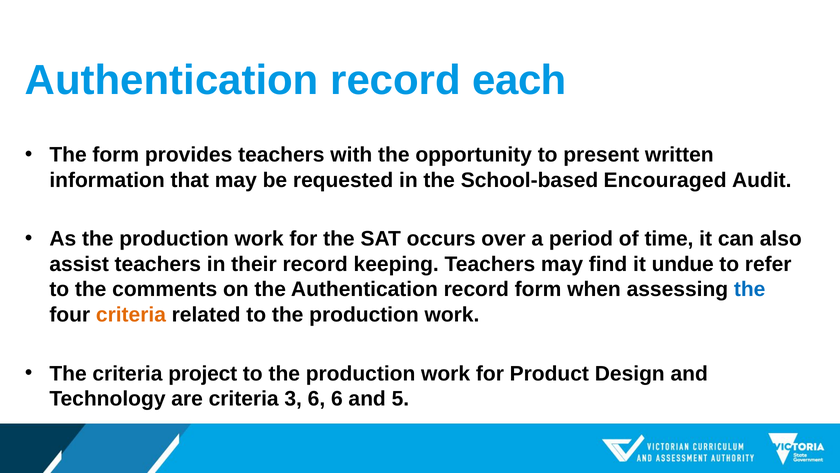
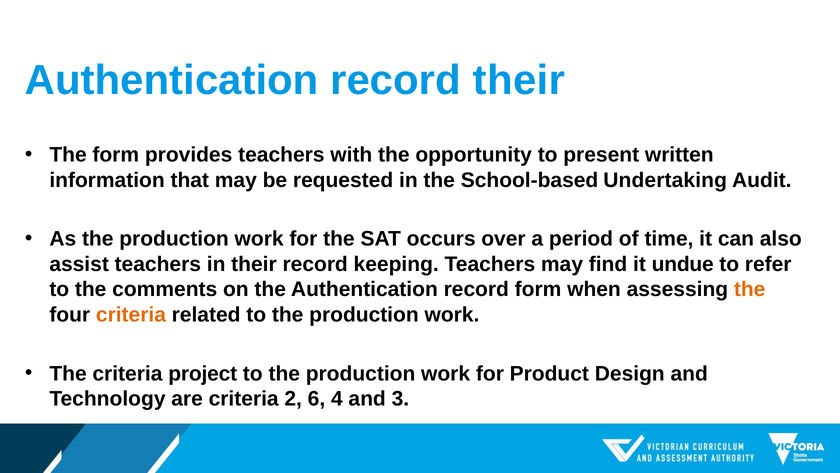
record each: each -> their (519, 80)
Encouraged: Encouraged -> Undertaking (665, 180)
the colour: blue -> orange (750, 289)
3: 3 -> 2 (293, 398)
6 6: 6 -> 4 (337, 398)
5: 5 -> 3 (400, 398)
